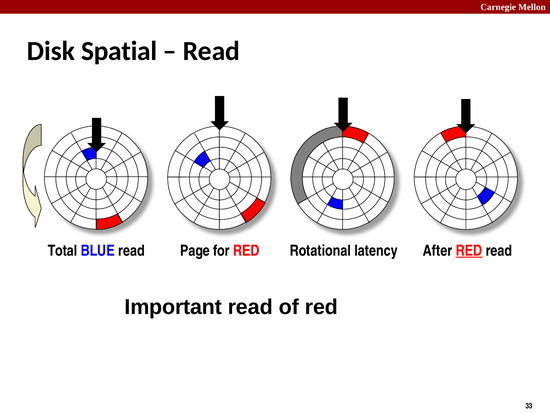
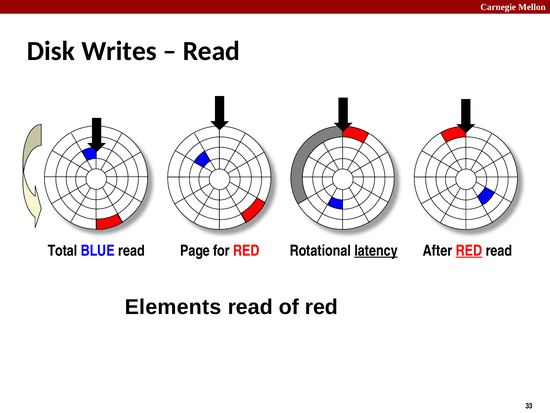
Spatial: Spatial -> Writes (119, 51)
latency underline: none -> present (376, 250)
Important: Important -> Elements (173, 307)
